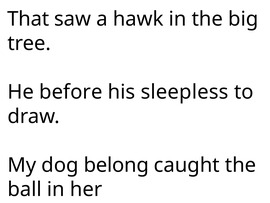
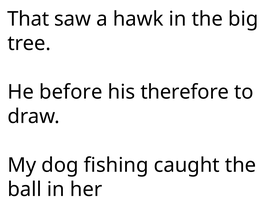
sleepless: sleepless -> therefore (185, 92)
belong: belong -> fishing (116, 165)
